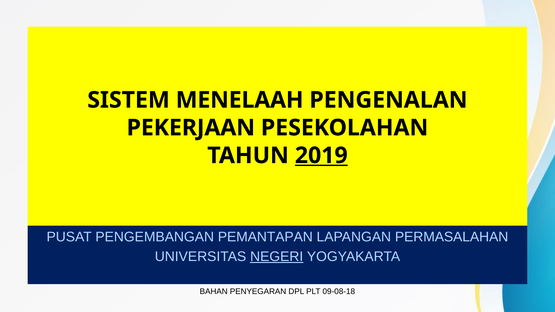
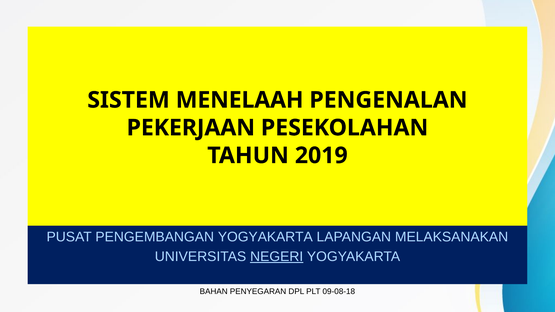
2019 underline: present -> none (321, 156)
PENGEMBANGAN PEMANTAPAN: PEMANTAPAN -> YOGYAKARTA (265, 237)
PERMASALAHAN: PERMASALAHAN -> MELAKSANAKAN (452, 237)
